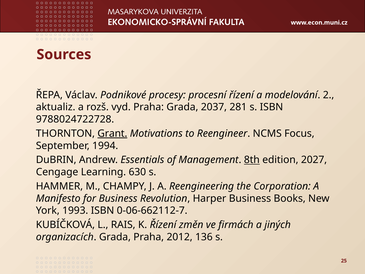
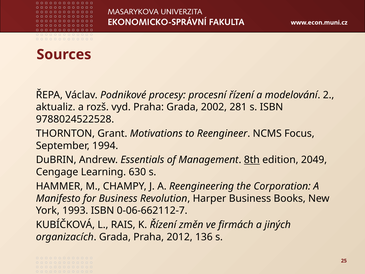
2037: 2037 -> 2002 (214, 107)
9788024722728: 9788024722728 -> 9788024522528 (75, 119)
Grant underline: present -> none (112, 133)
2027: 2027 -> 2049 (314, 160)
